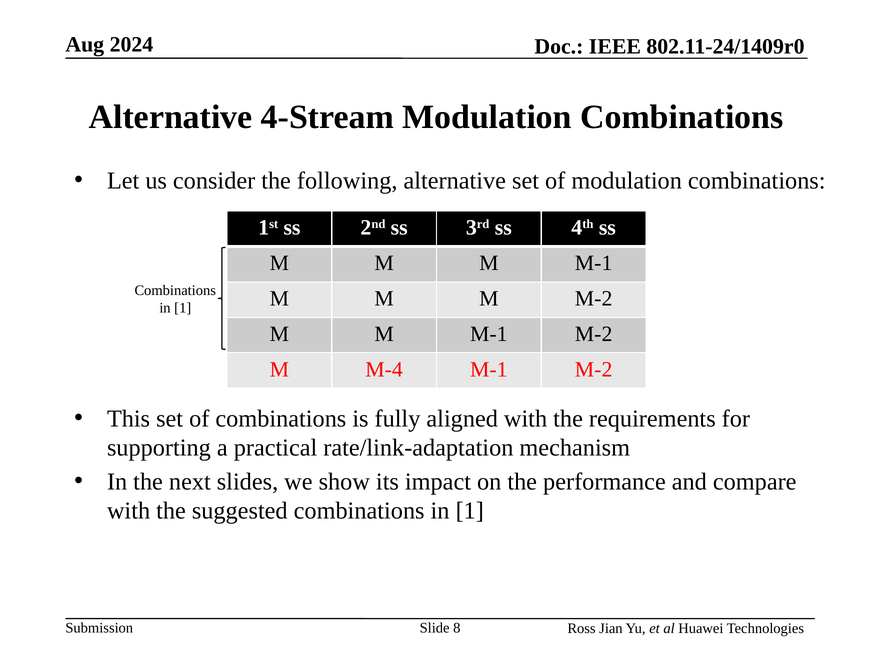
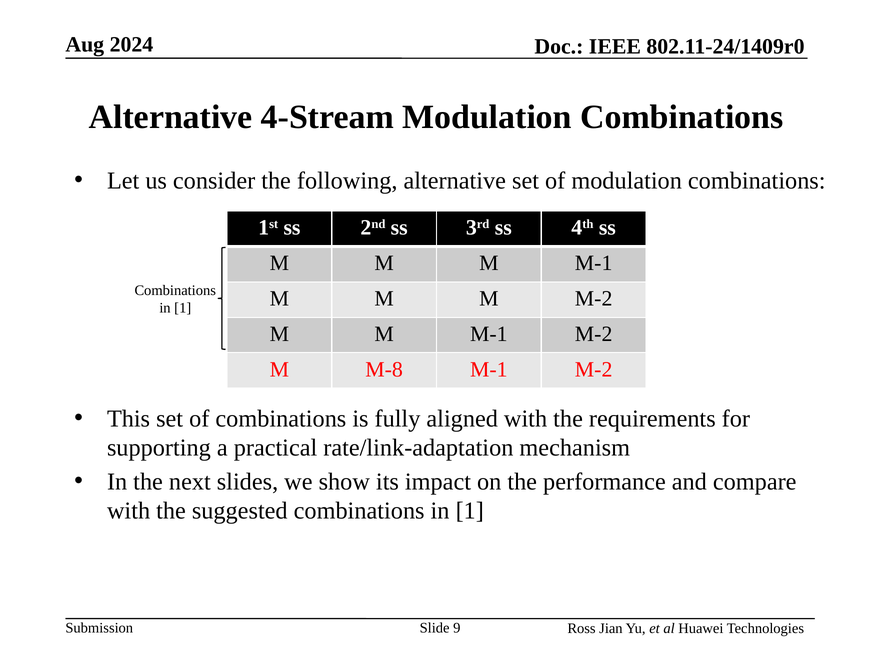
M-4: M-4 -> M-8 (384, 369)
8: 8 -> 9 (457, 628)
